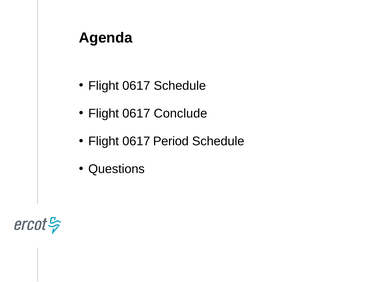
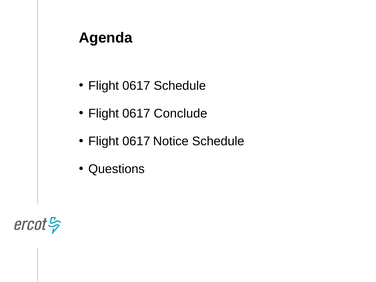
Period: Period -> Notice (171, 141)
